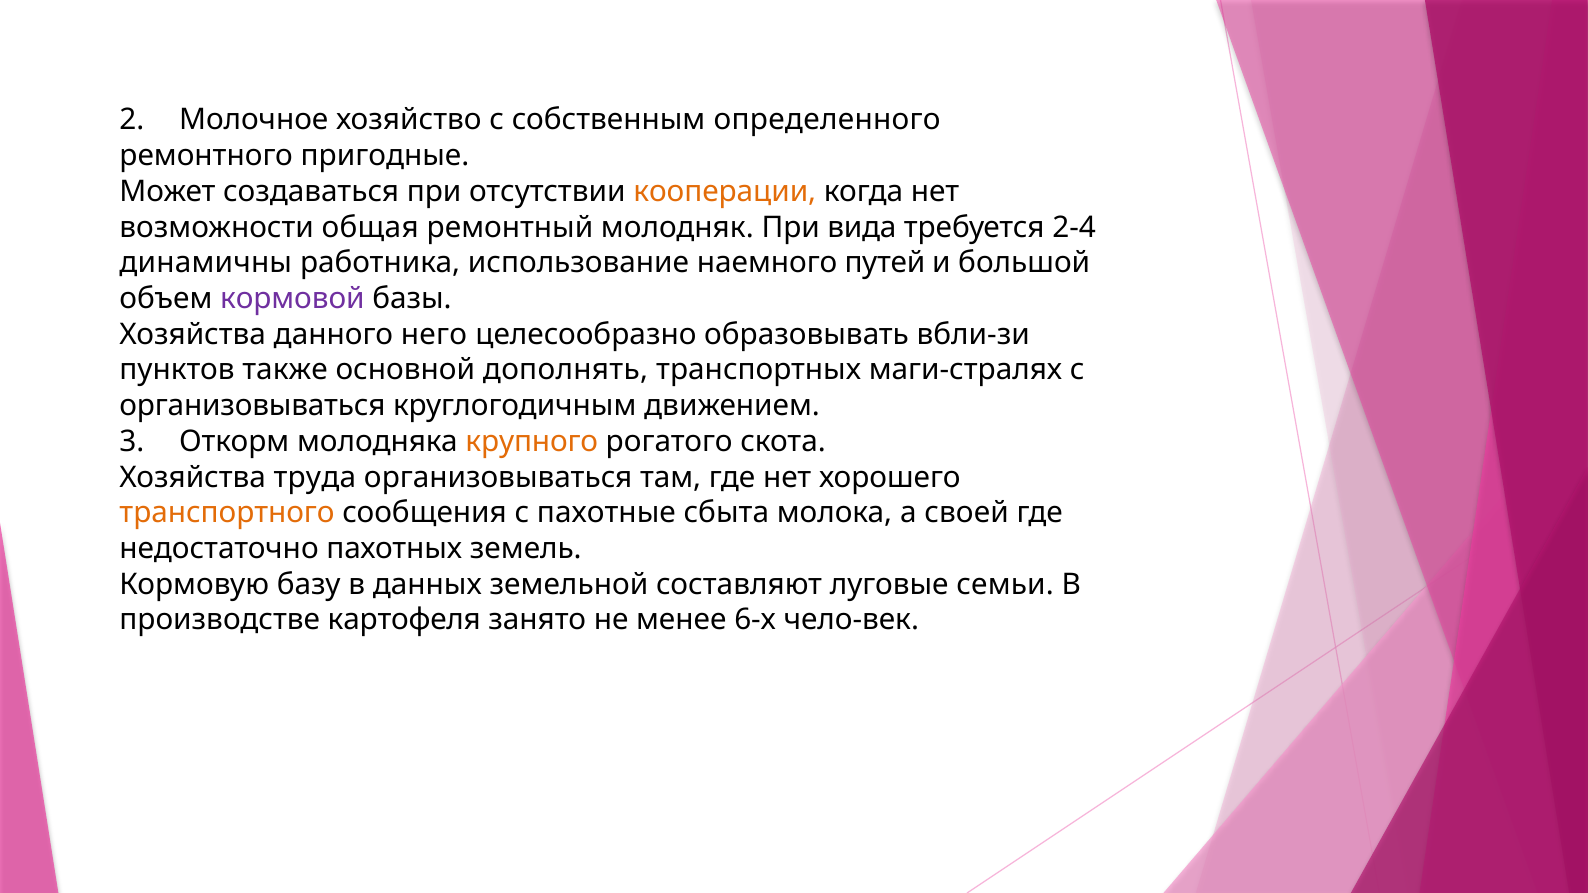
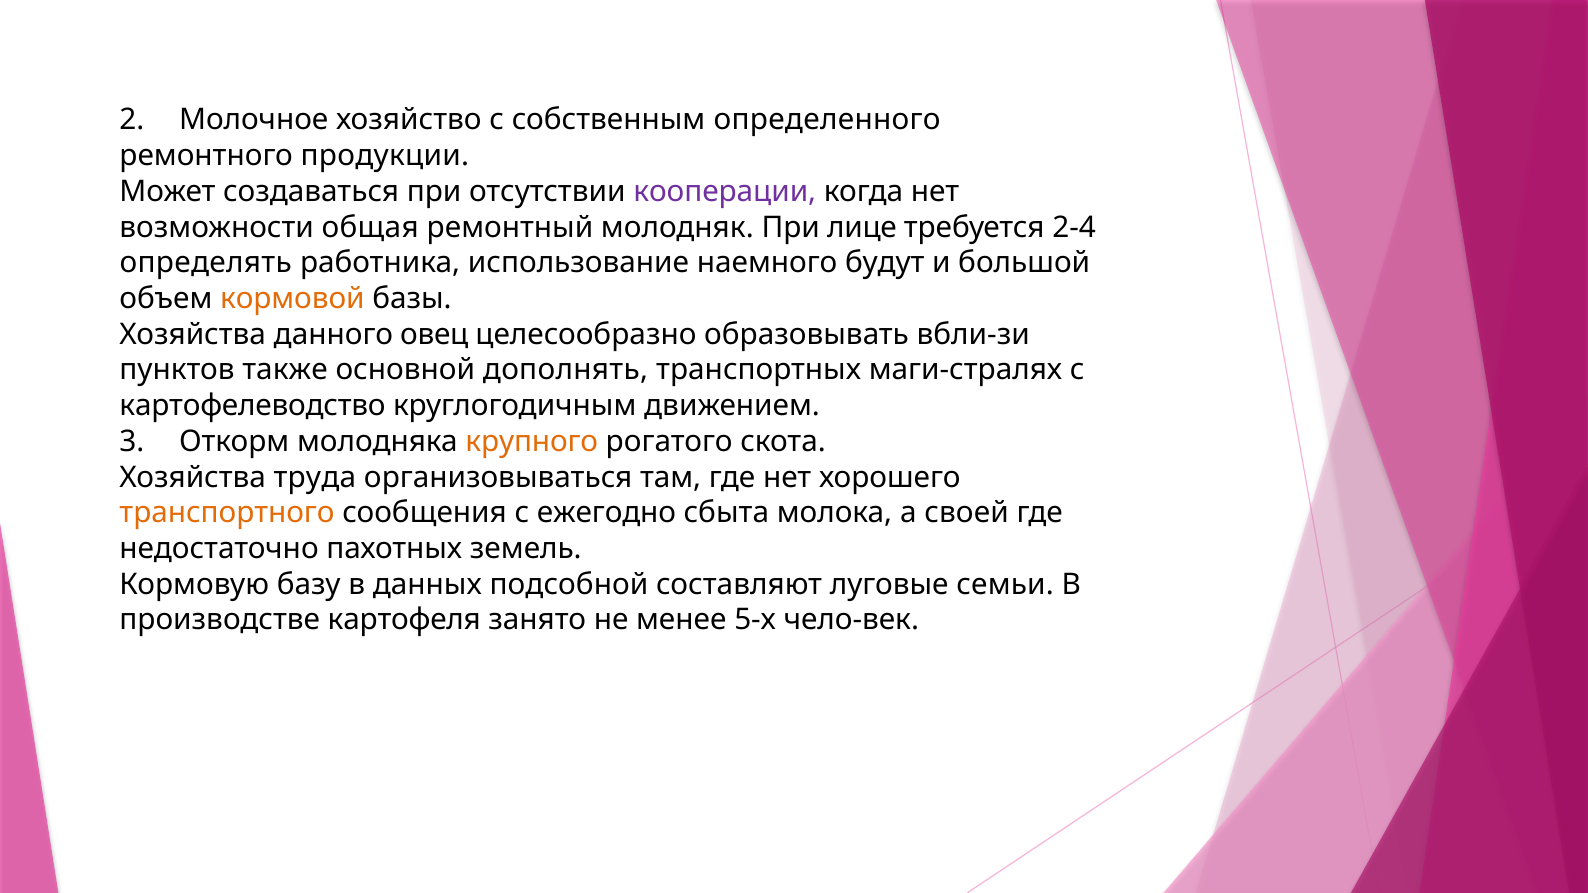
пригодные: пригодные -> продукции (385, 156)
кооперации colour: orange -> purple (725, 192)
вида: вида -> лице (862, 227)
динамичны: динамичны -> определять (206, 263)
путей: путей -> будут (885, 263)
кормовой colour: purple -> orange (292, 299)
него: него -> овец (434, 334)
организовываться: организовываться -> картофелеводство (253, 406)
пахотные: пахотные -> ежегодно (606, 513)
земельной: земельной -> подсобной (569, 585)
6-х: 6-х -> 5-х (755, 620)
